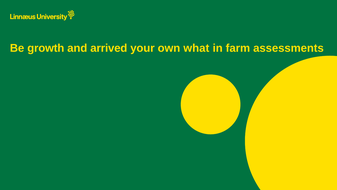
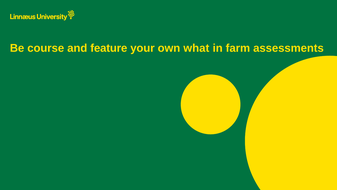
growth: growth -> course (46, 48)
arrived: arrived -> feature (109, 48)
